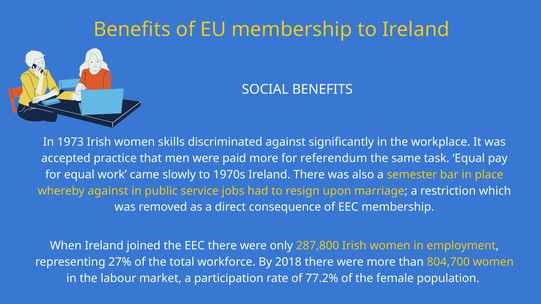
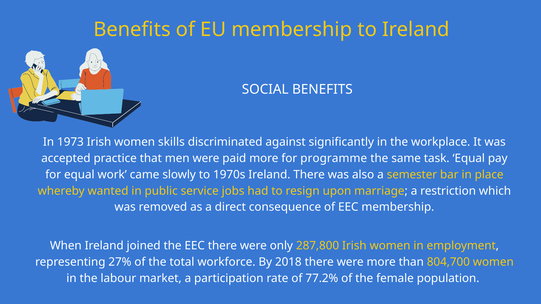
referendum: referendum -> programme (334, 158)
whereby against: against -> wanted (108, 191)
